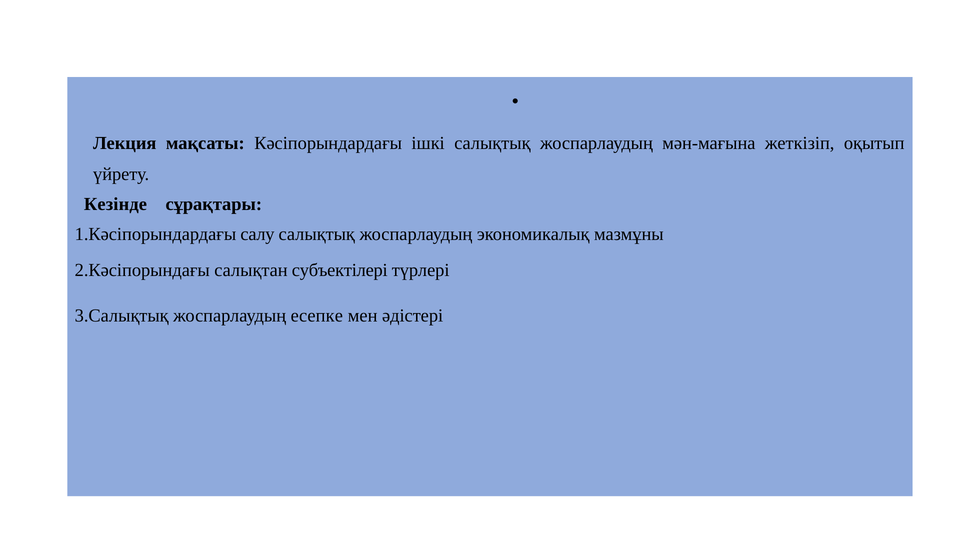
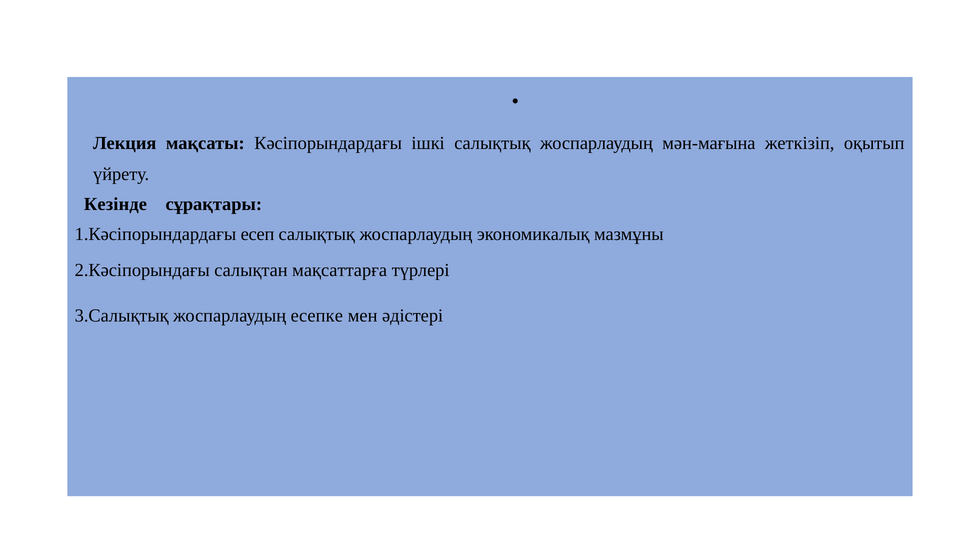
салу: салу -> есеп (258, 234)
субъектілері: субъектілері -> мақсаттарға (340, 270)
